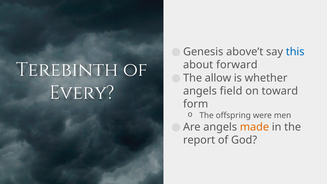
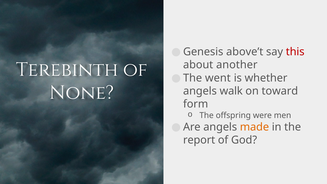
this colour: blue -> red (295, 52)
forward: forward -> another (237, 65)
allow: allow -> went (218, 78)
Every: Every -> None (82, 93)
field: field -> walk (231, 91)
